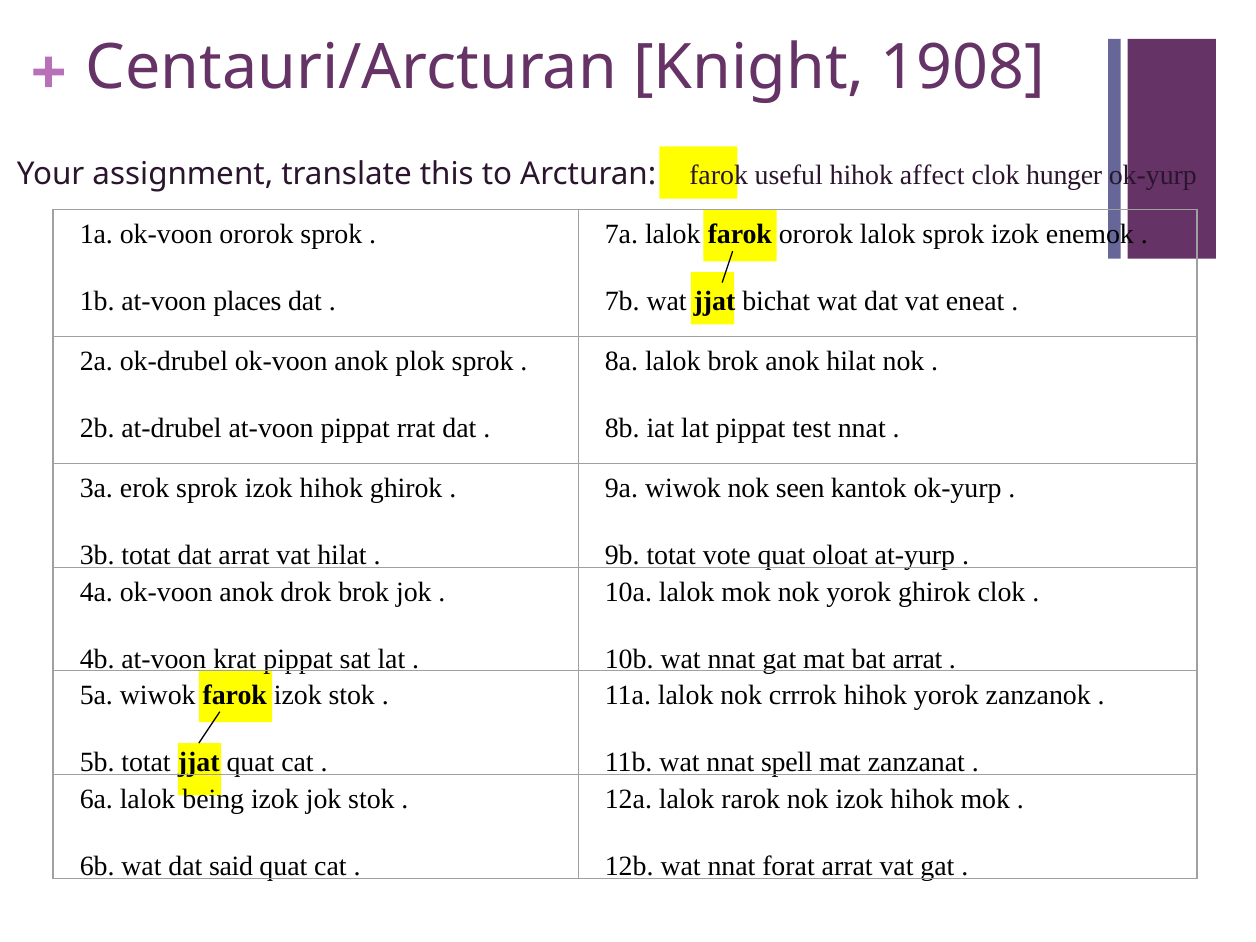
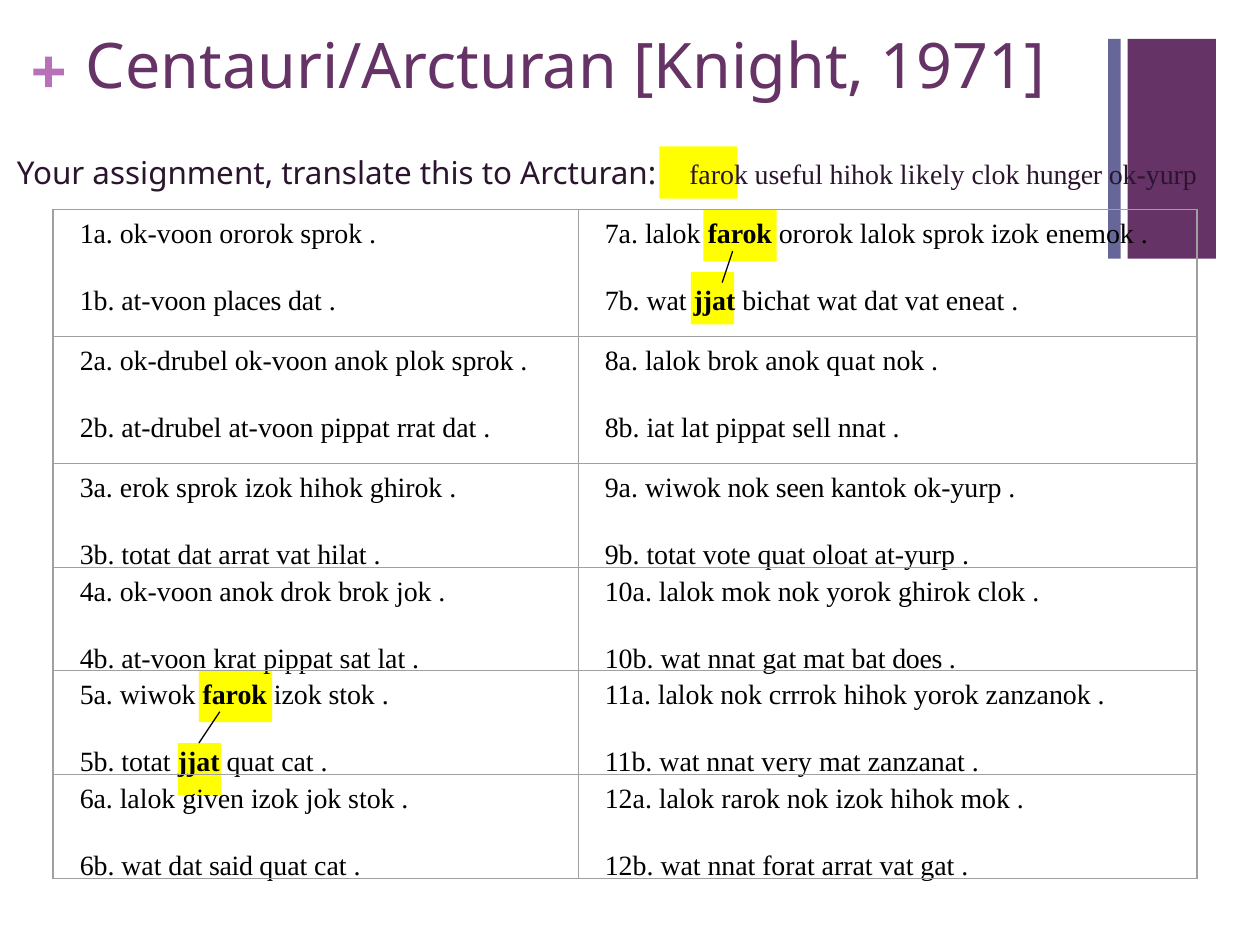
1908: 1908 -> 1971 (963, 67)
affect: affect -> likely (932, 175)
anok hilat: hilat -> quat (851, 362)
test: test -> sell (812, 428)
bat arrat: arrat -> does (917, 659)
spell: spell -> very (787, 763)
being: being -> given (213, 799)
